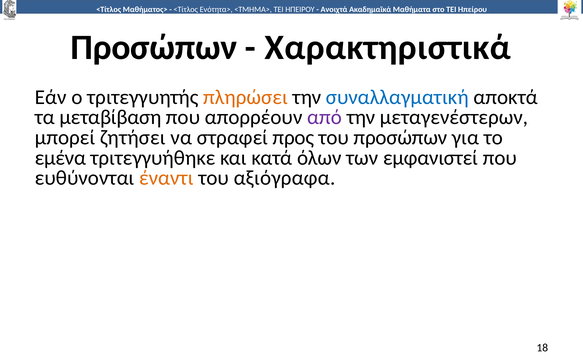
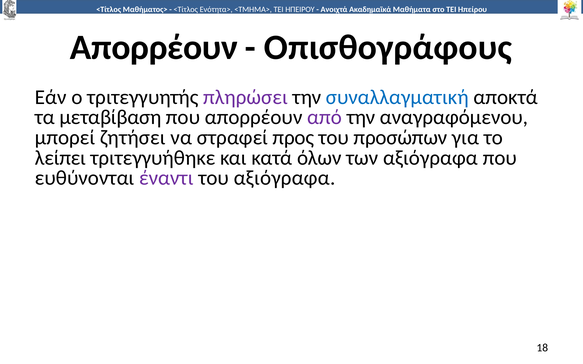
Προσώπων: Προσώπων -> Απορρέουν (154, 47)
Χαρακτηριστικά: Χαρακτηριστικά -> Οπισθογράφους (388, 47)
πληρώσει colour: orange -> purple (246, 97)
μεταγενέστερων: μεταγενέστερων -> αναγραφόμενου (454, 117)
εμένα: εμένα -> λείπει (60, 158)
των εμφανιστεί: εμφανιστεί -> αξιόγραφα (430, 158)
έναντι colour: orange -> purple (166, 178)
